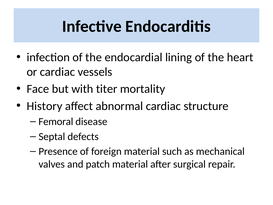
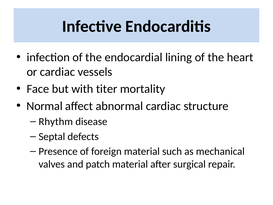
History: History -> Normal (45, 106)
Femoral: Femoral -> Rhythm (56, 122)
